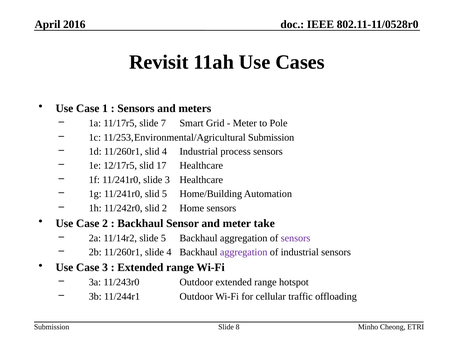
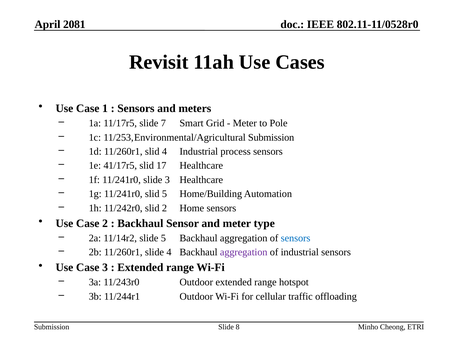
2016: 2016 -> 2081 (74, 24)
12/17r5: 12/17r5 -> 41/17r5 (120, 165)
take: take -> type (264, 223)
sensors colour: purple -> blue (296, 238)
